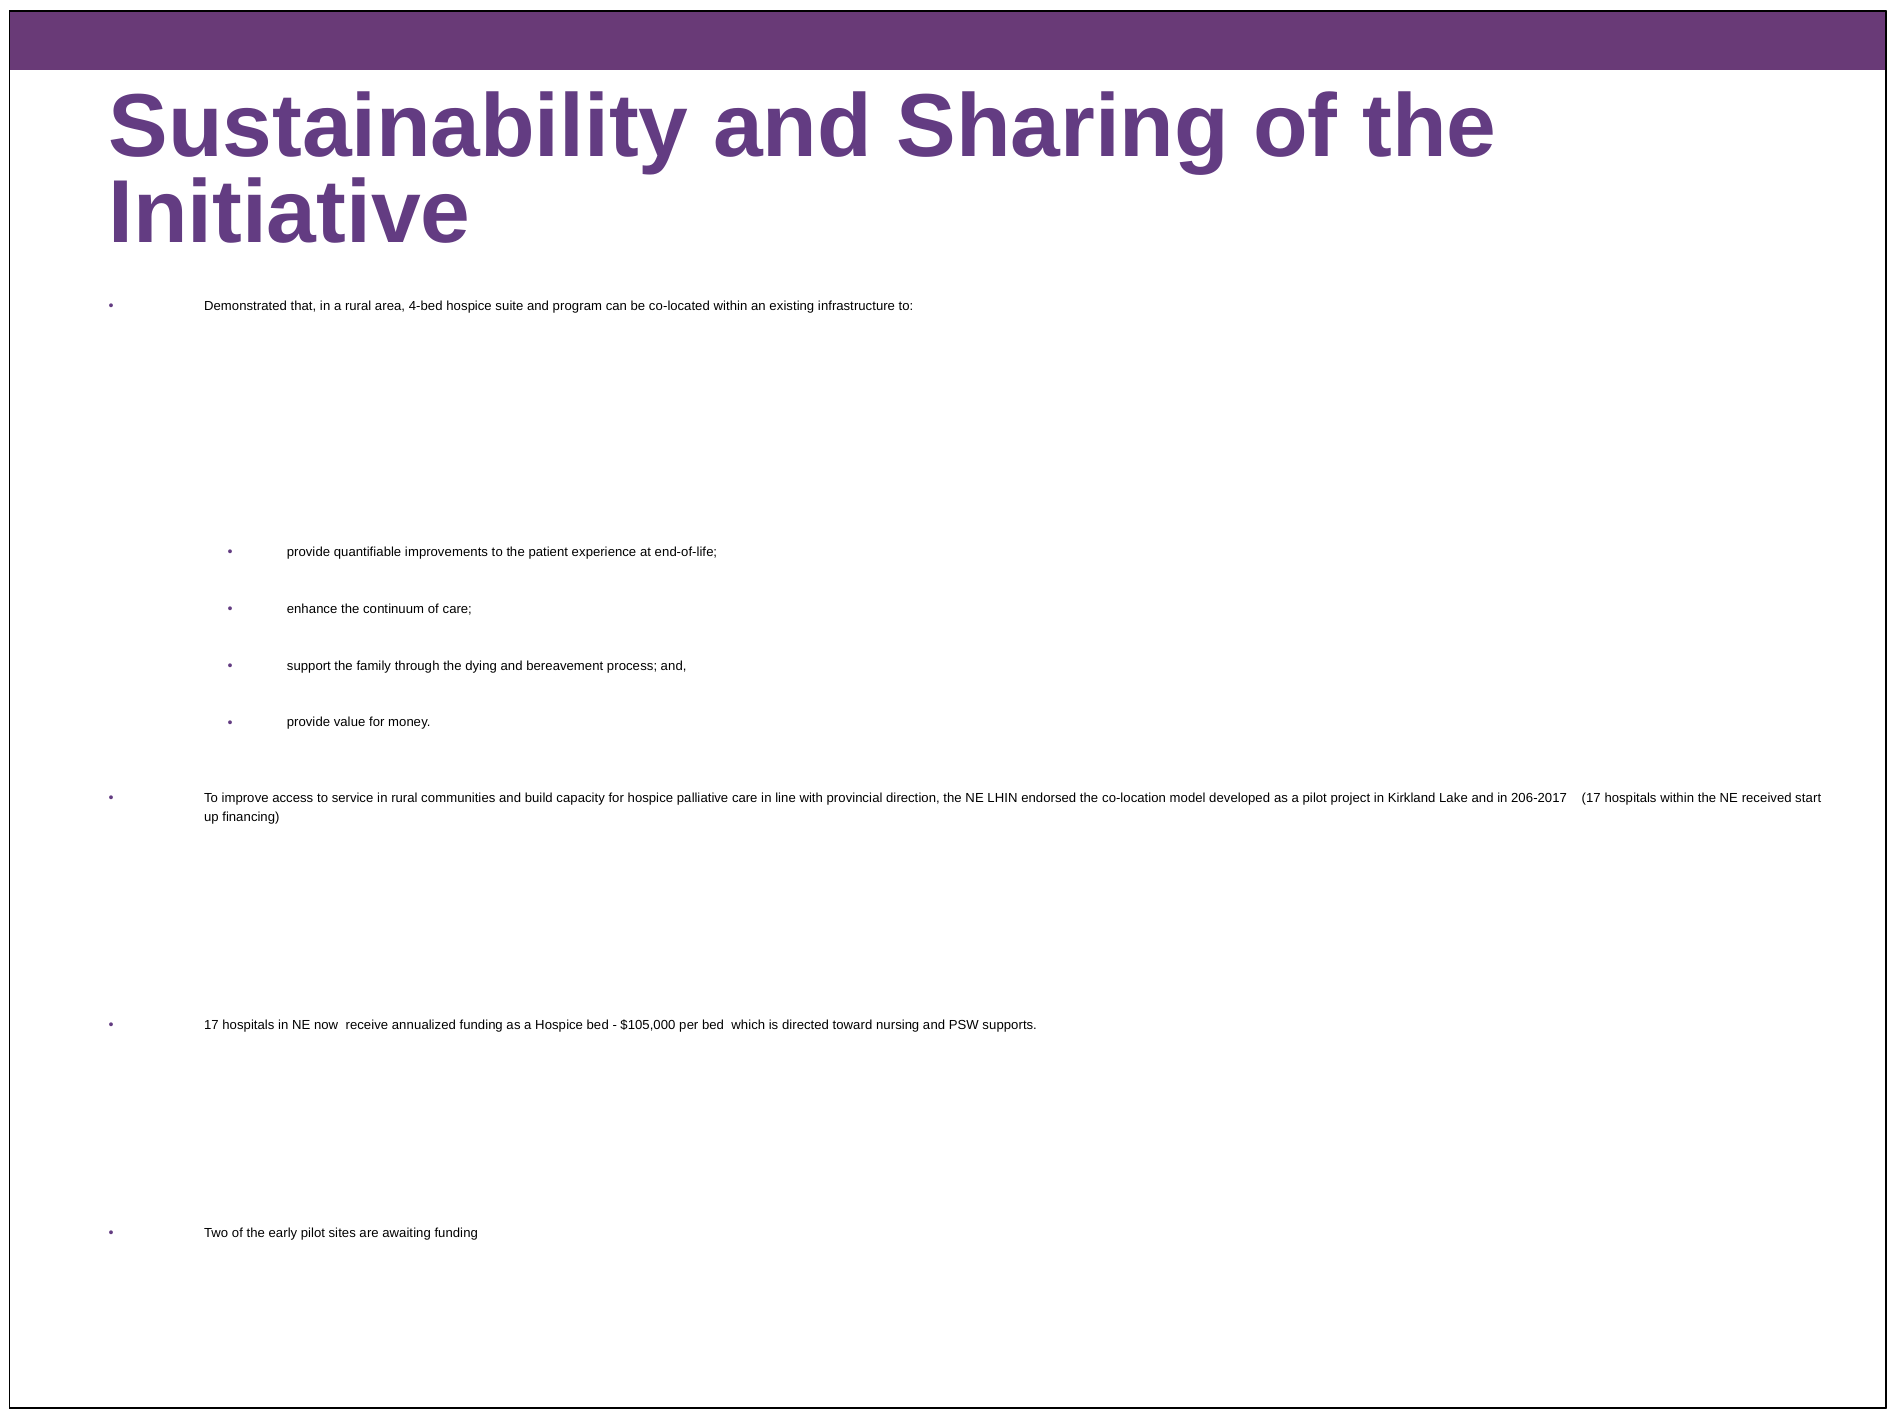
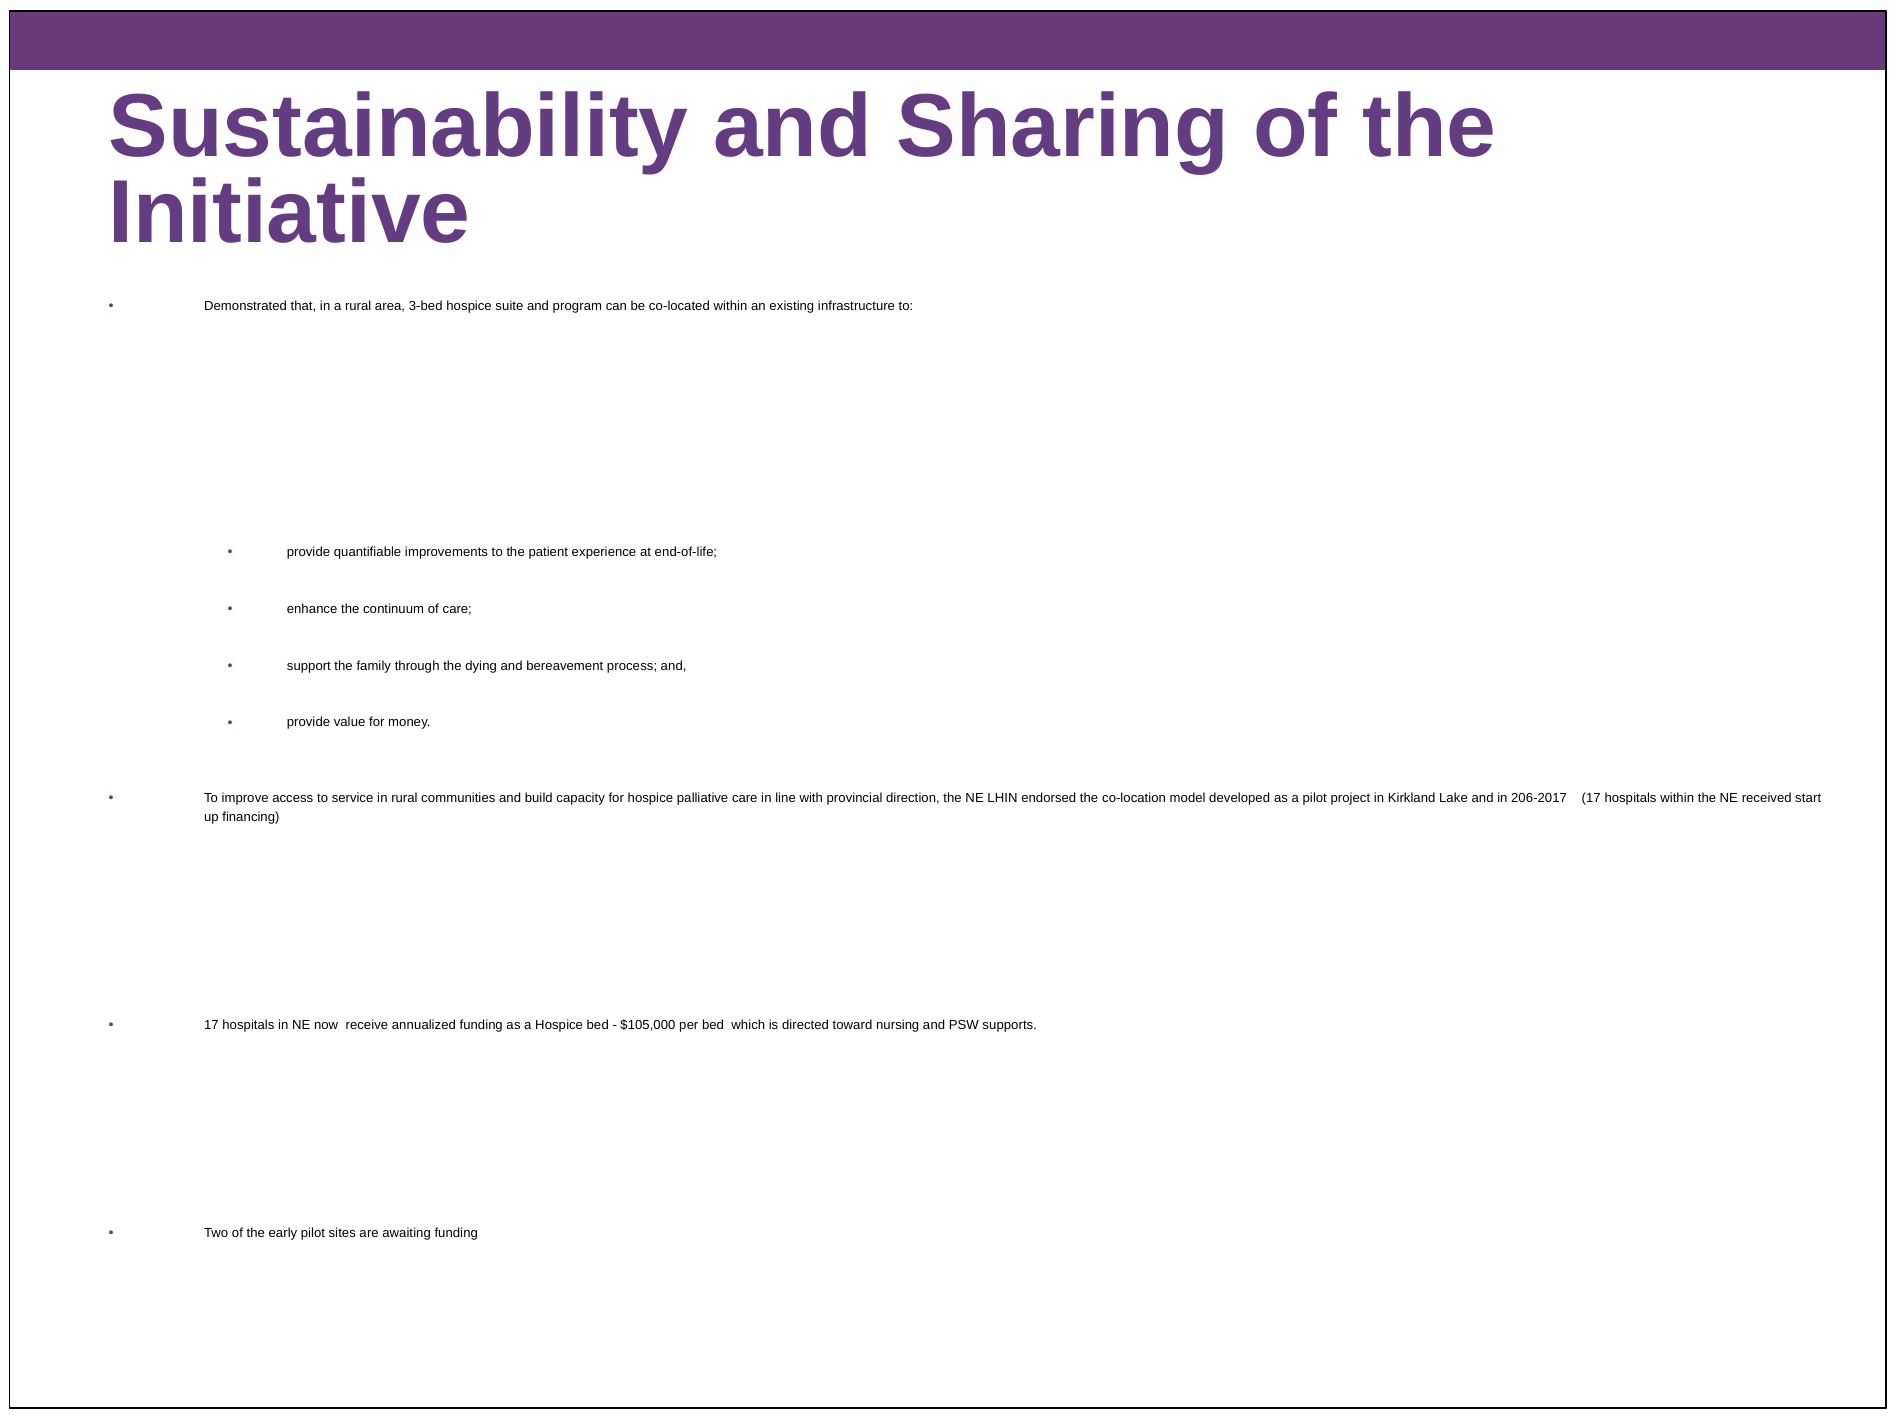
4-bed: 4-bed -> 3-bed (426, 306)
